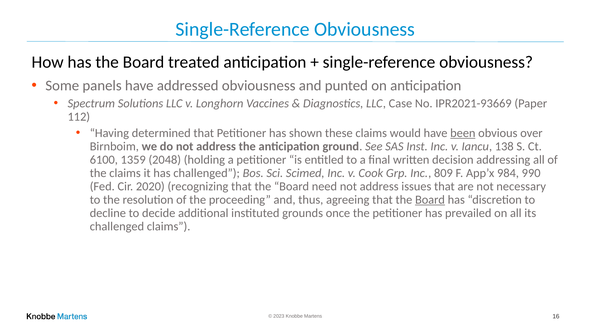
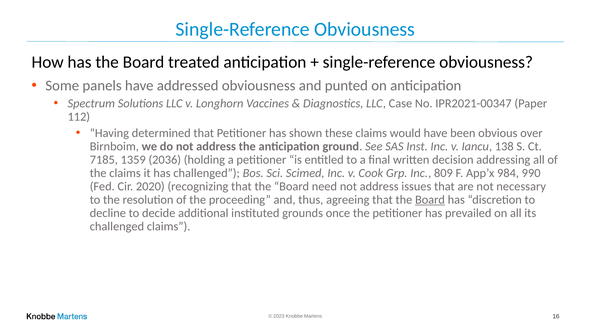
IPR2021-93669: IPR2021-93669 -> IPR2021-00347 (474, 103)
been underline: present -> none (463, 133)
6100: 6100 -> 7185 (104, 160)
2048: 2048 -> 2036 (165, 160)
